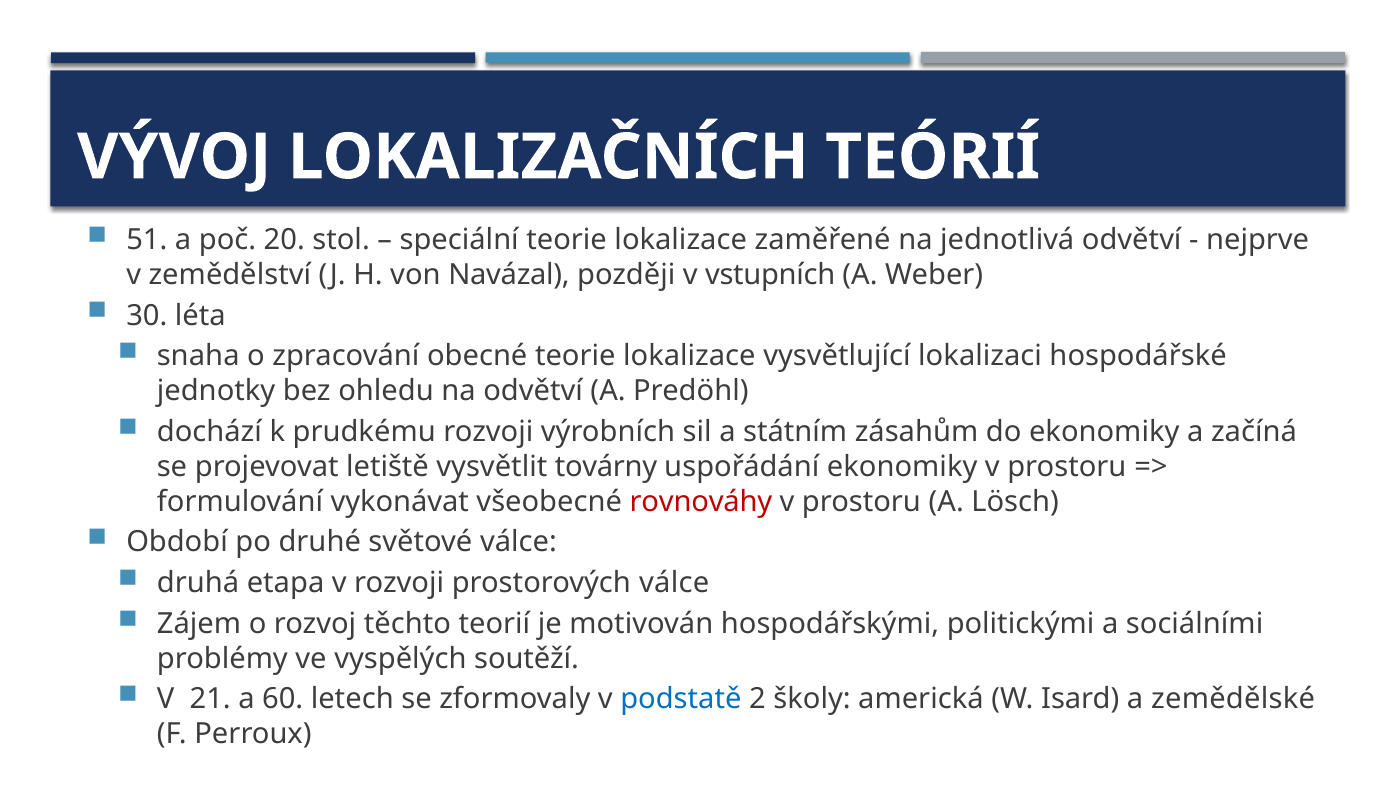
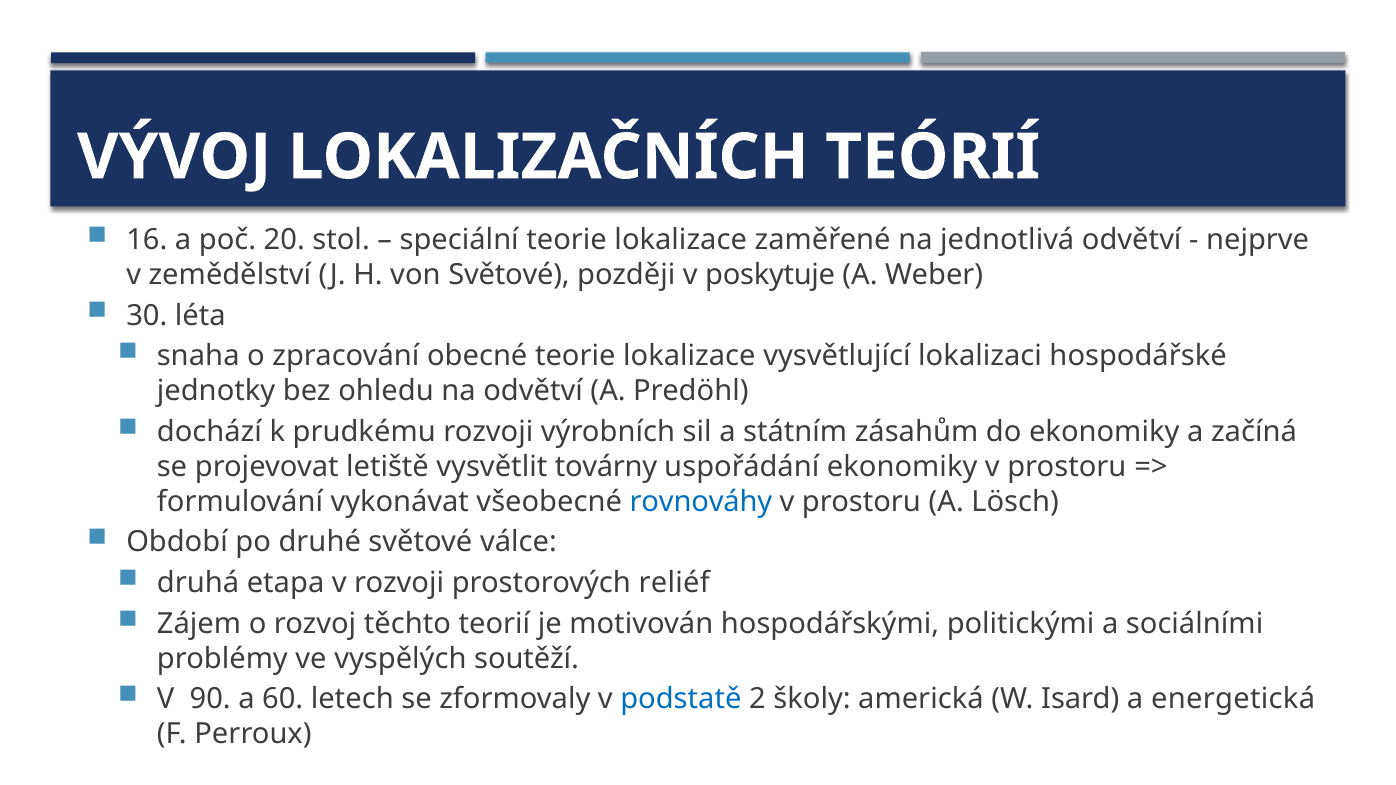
51: 51 -> 16 (147, 240)
von Navázal: Navázal -> Světové (509, 275)
vstupních: vstupních -> poskytuje (770, 275)
rovnováhy colour: red -> blue (701, 502)
prostorových válce: válce -> reliéf (674, 583)
21: 21 -> 90 (210, 700)
zemědělské: zemědělské -> energetická (1233, 700)
